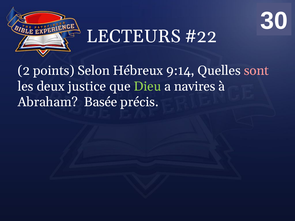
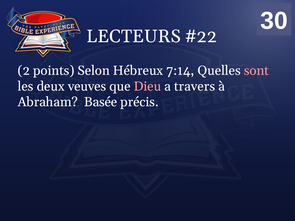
9:14: 9:14 -> 7:14 (180, 71)
justice: justice -> veuves (87, 86)
Dieu colour: light green -> pink (147, 86)
navires: navires -> travers (195, 86)
